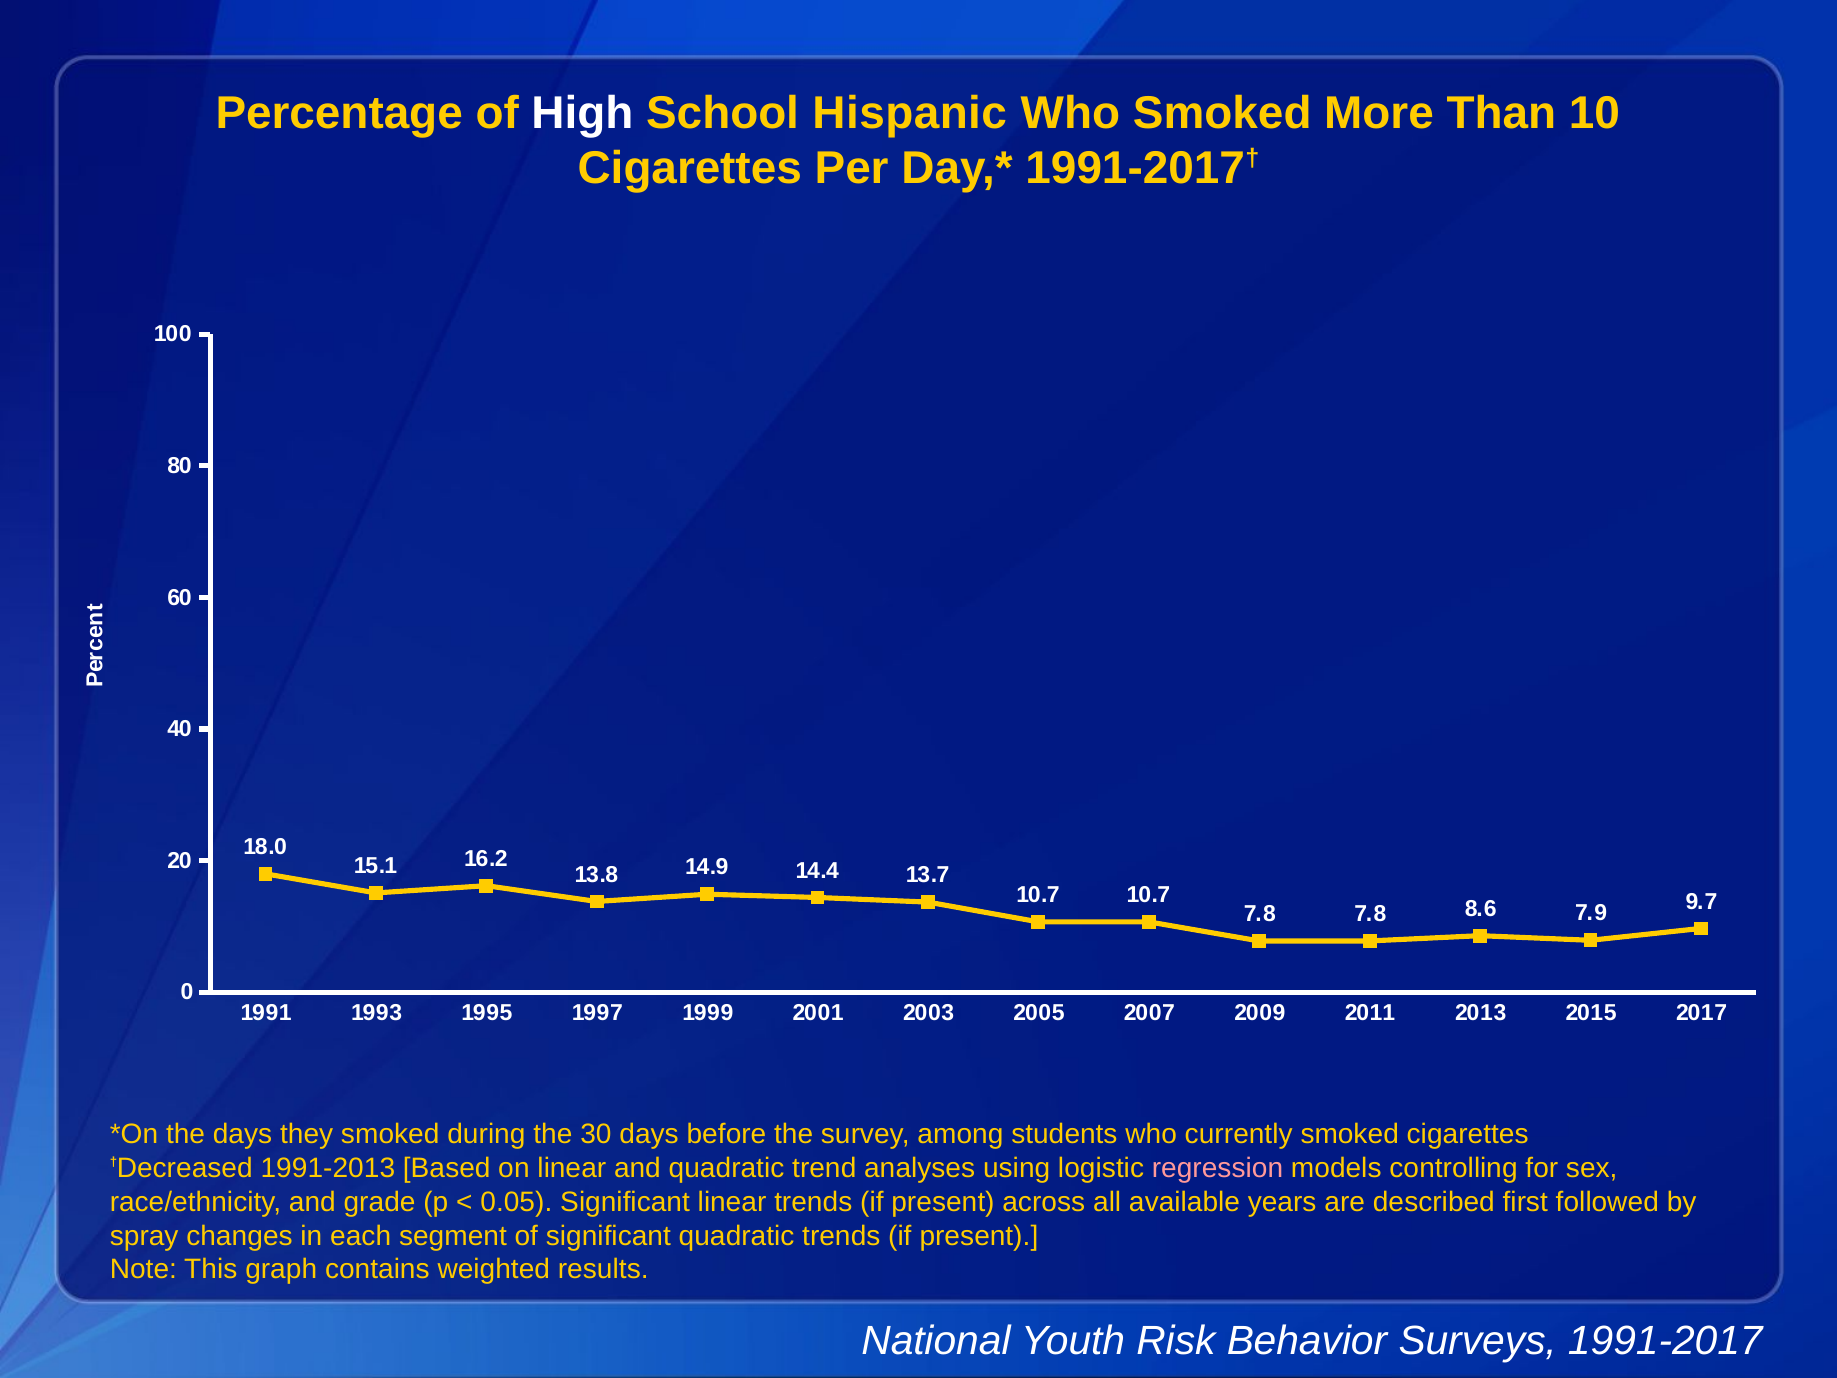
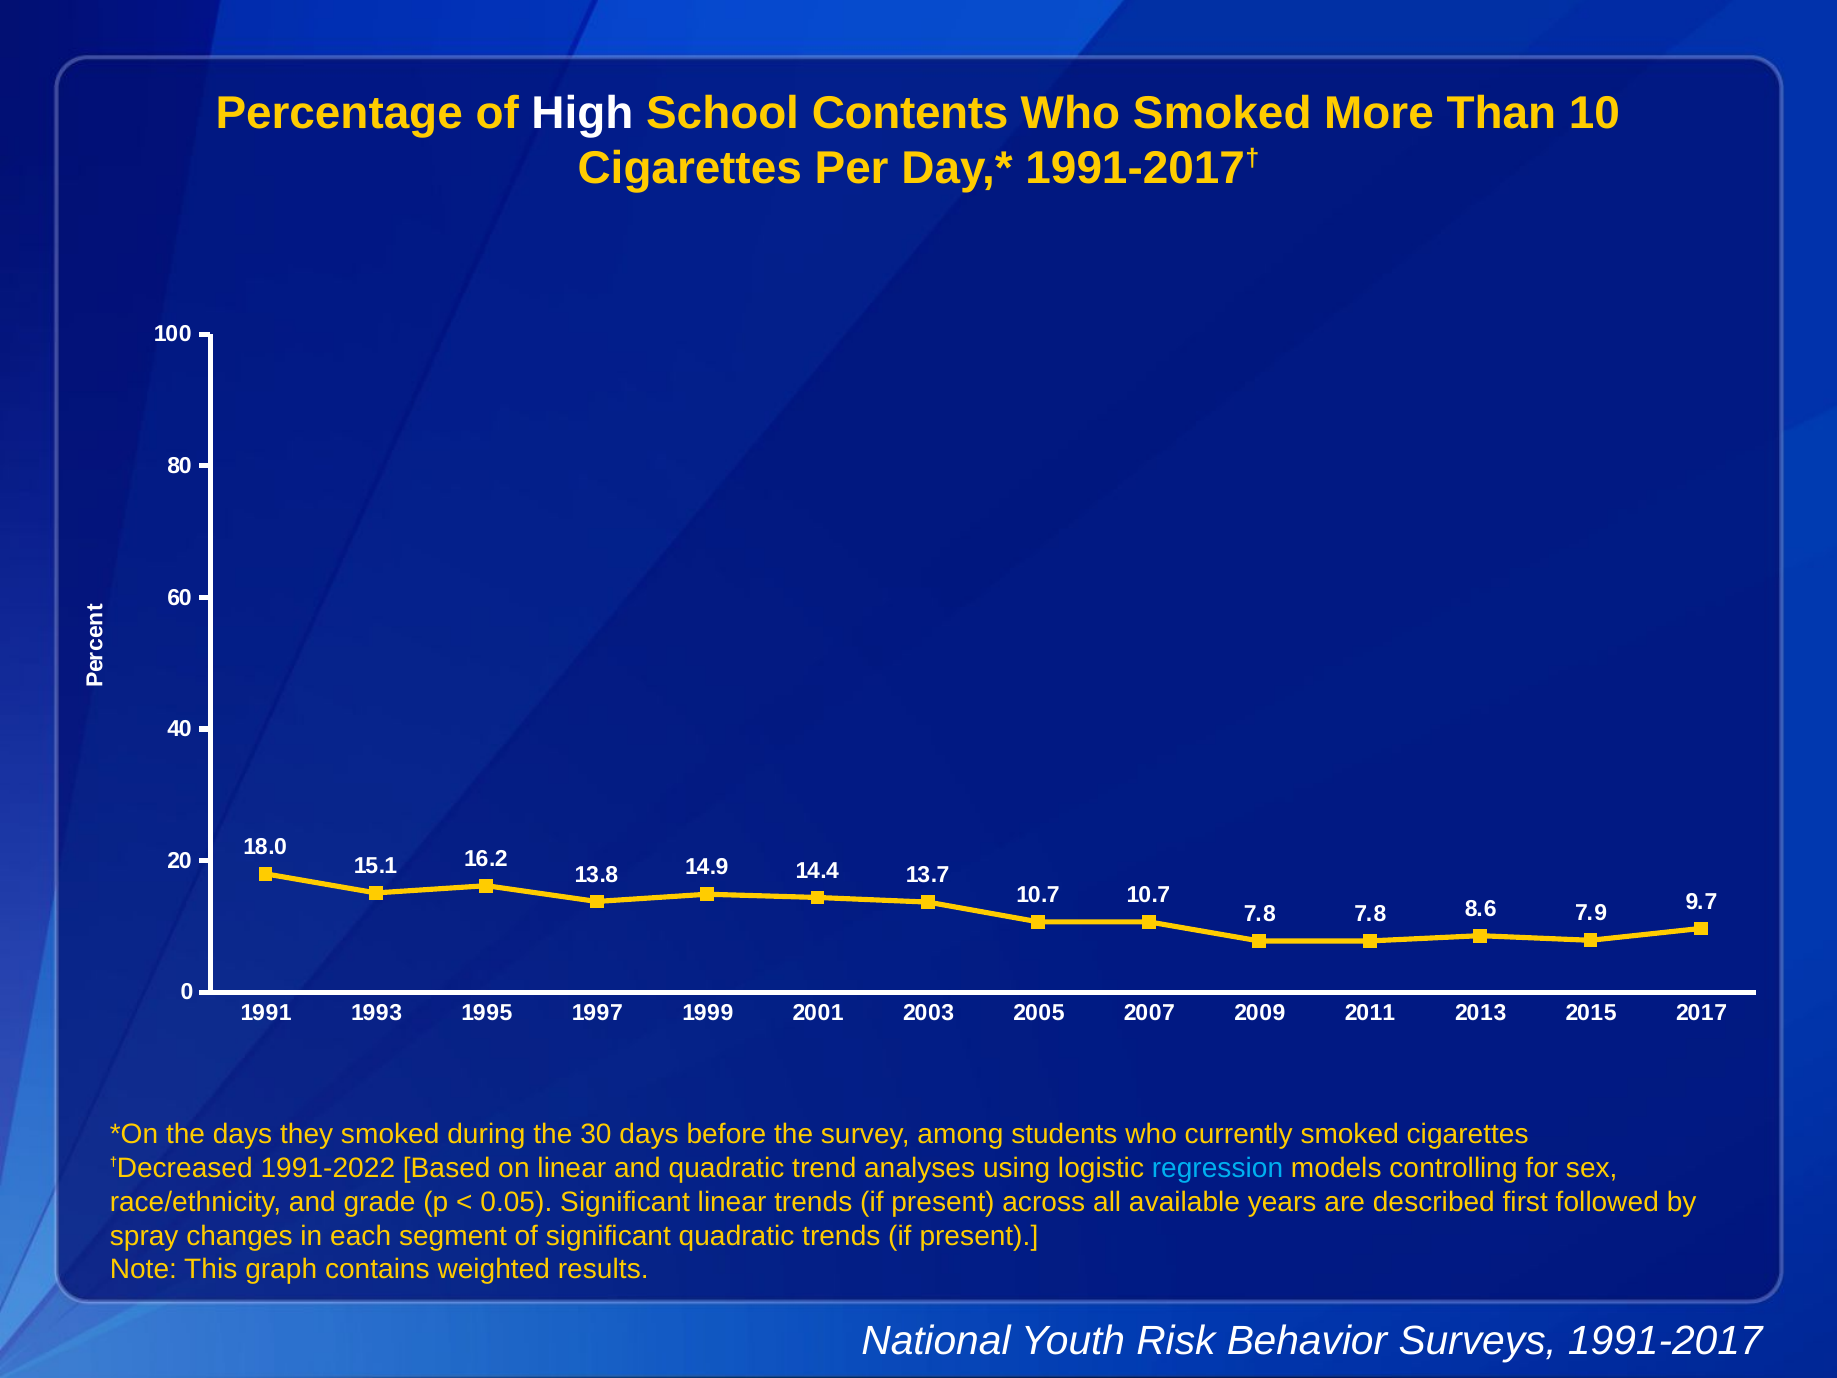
Hispanic: Hispanic -> Contents (910, 113)
1991-2013: 1991-2013 -> 1991-2022 (328, 1168)
regression colour: pink -> light blue (1217, 1168)
